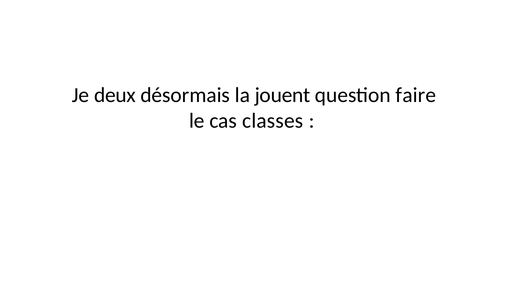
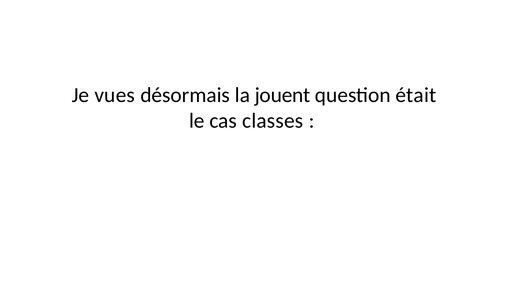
deux: deux -> vues (115, 95)
faire: faire -> était (416, 95)
